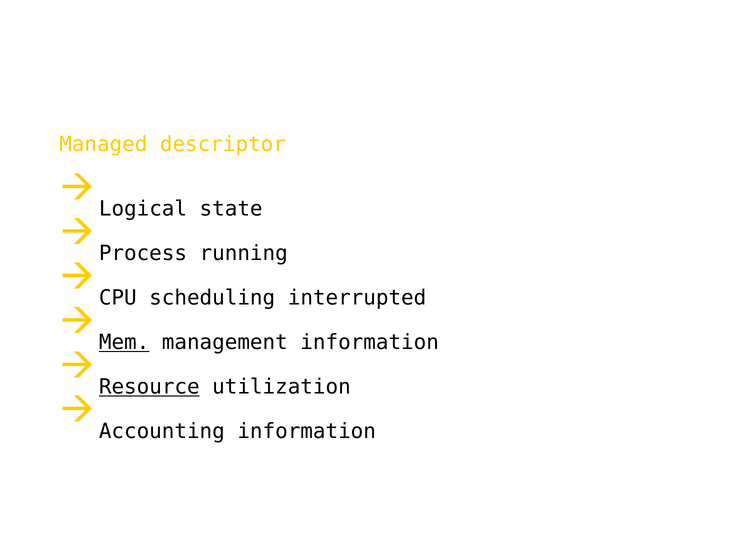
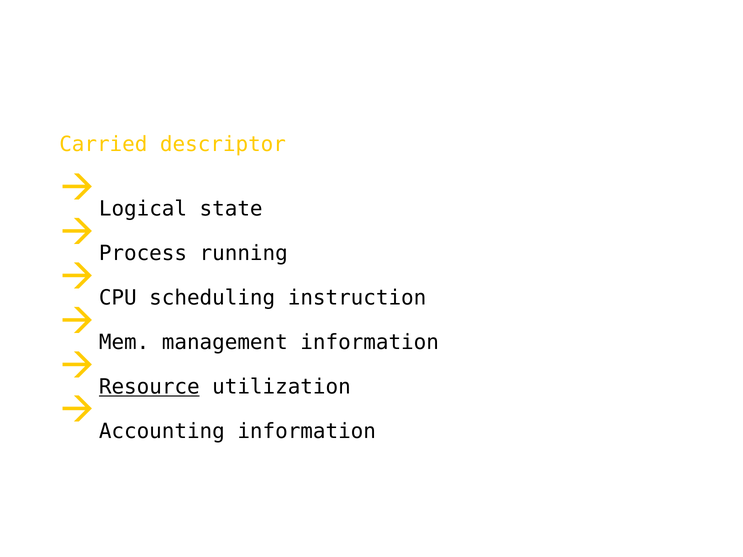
Managed: Managed -> Carried (103, 145)
interrupted: interrupted -> instruction (357, 298)
Mem underline: present -> none (124, 343)
